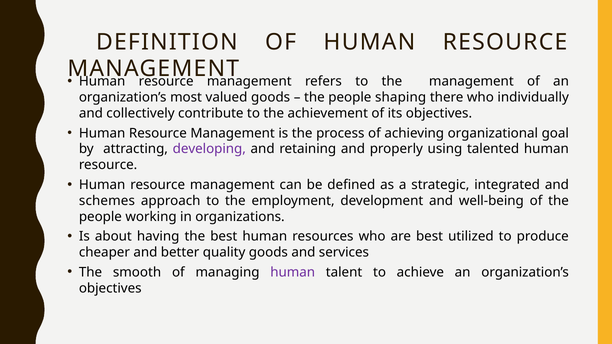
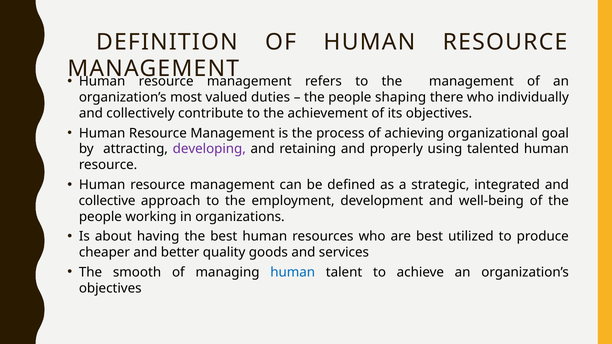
valued goods: goods -> duties (271, 97)
schemes: schemes -> collective (107, 201)
human colour: purple -> blue (293, 273)
